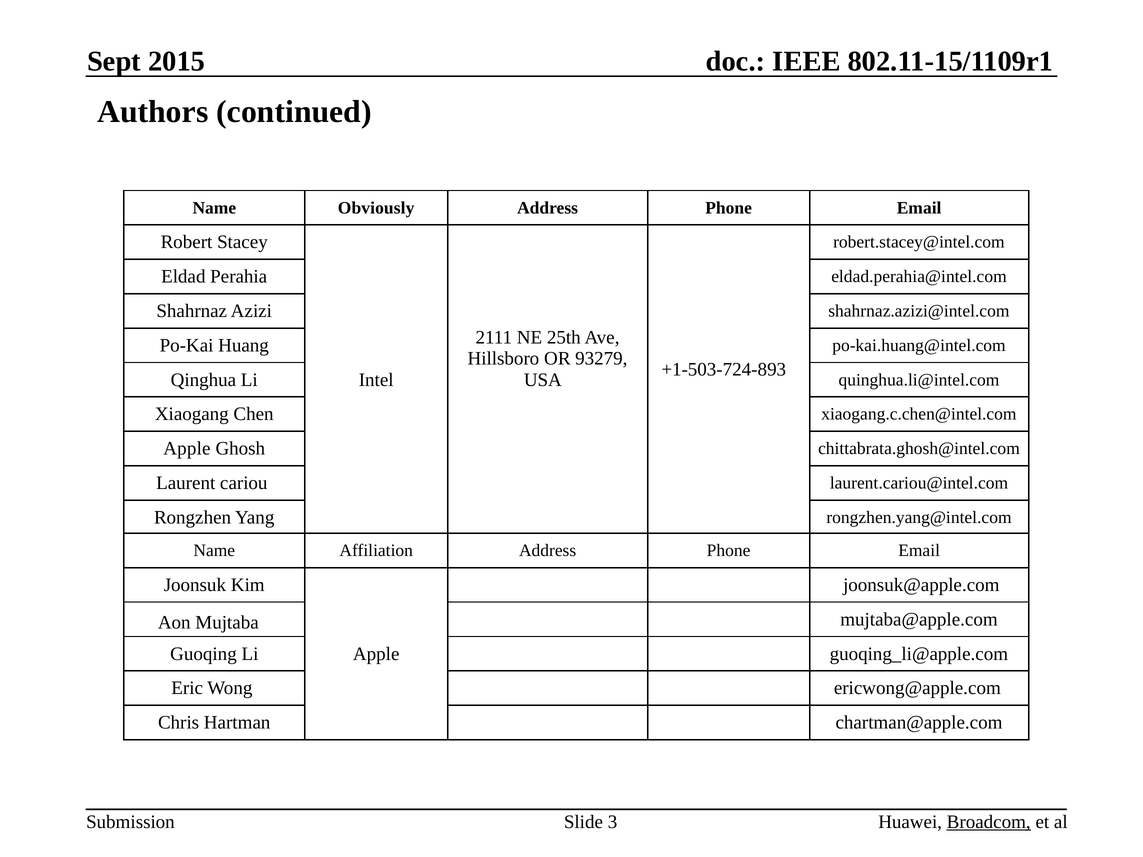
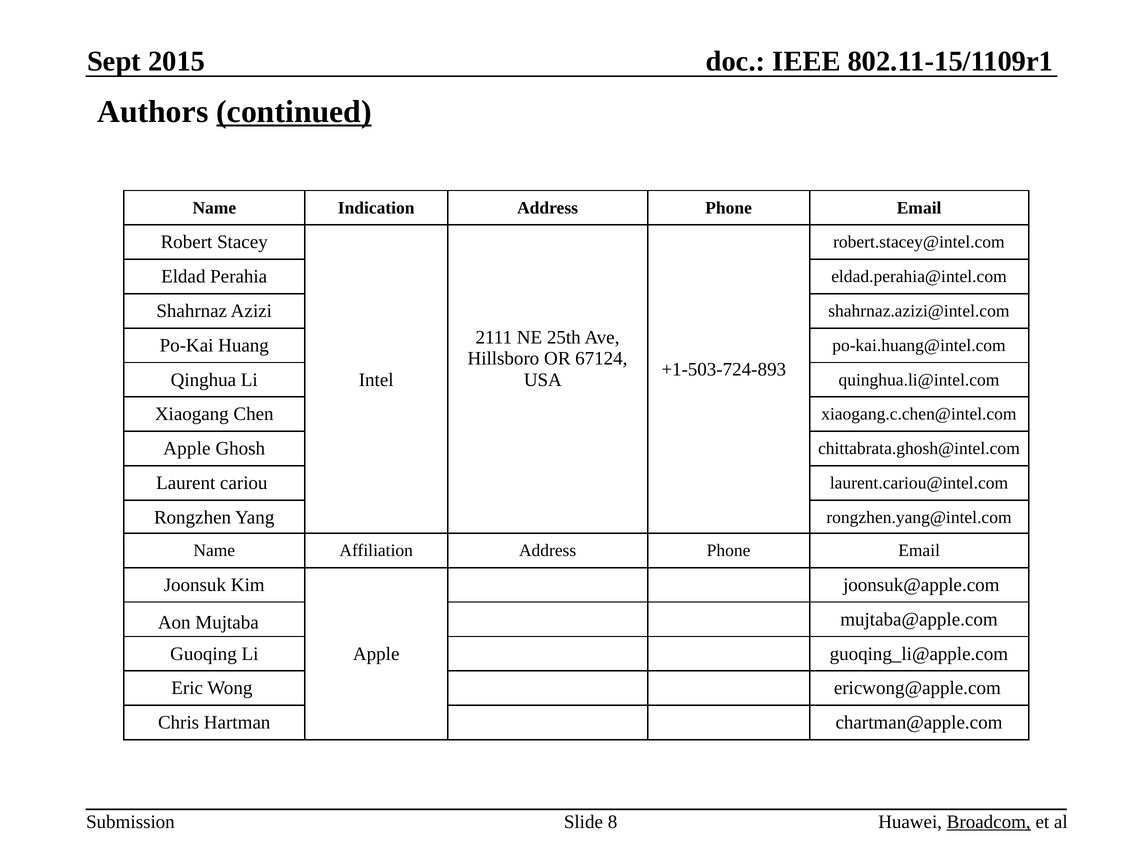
continued underline: none -> present (294, 112)
Obviously: Obviously -> Indication (376, 208)
93279: 93279 -> 67124 (601, 359)
3: 3 -> 8 (613, 822)
